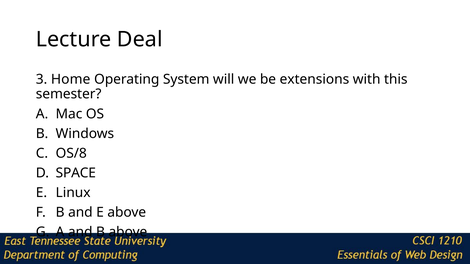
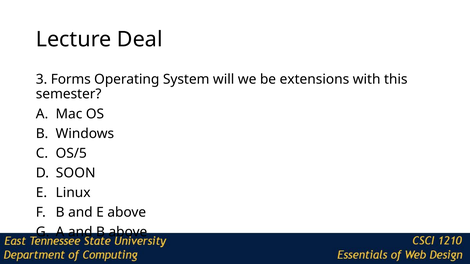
Home: Home -> Forms (71, 79)
OS/8: OS/8 -> OS/5 (71, 153)
SPACE: SPACE -> SOON (76, 173)
